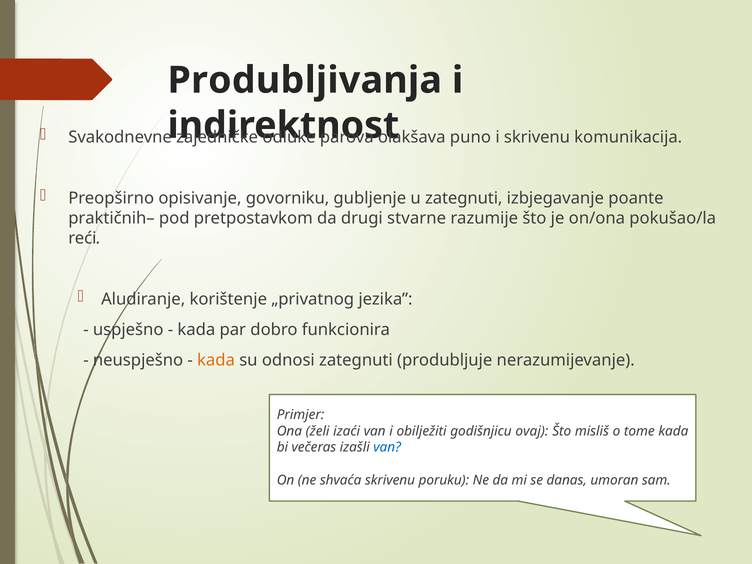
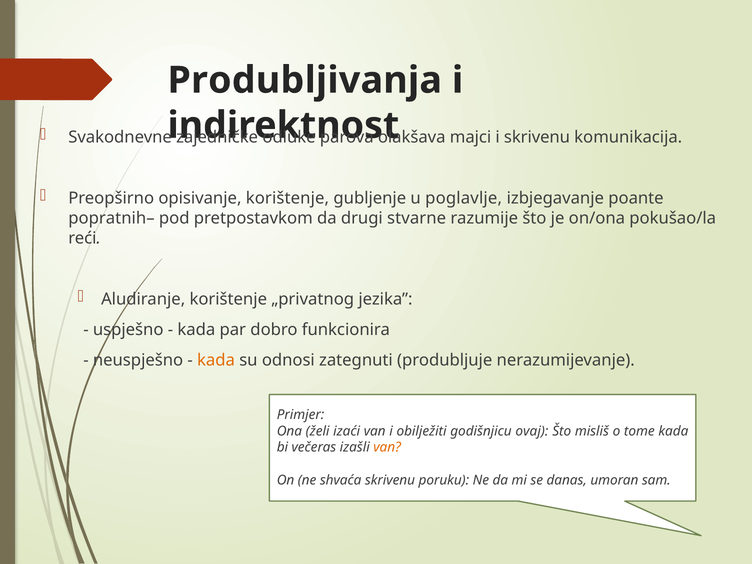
puno: puno -> majci (471, 137)
opisivanje govorniku: govorniku -> korištenje (287, 198)
u zategnuti: zategnuti -> poglavlje (464, 198)
praktičnih–: praktičnih– -> popratnih– (111, 218)
van colour: blue -> orange (387, 447)
